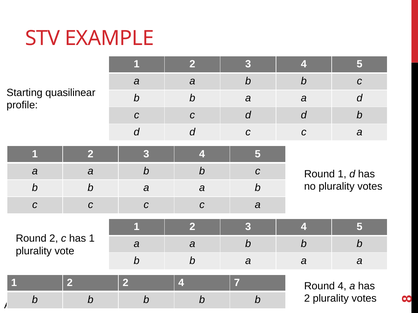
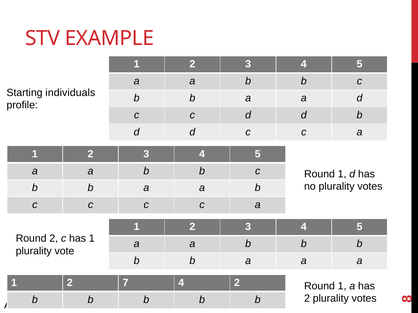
quasilinear: quasilinear -> individuals (70, 93)
2 2: 2 -> 7 (125, 283)
4 7: 7 -> 2 (237, 283)
4: 4 -> 1 (342, 286)
